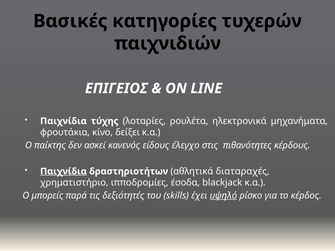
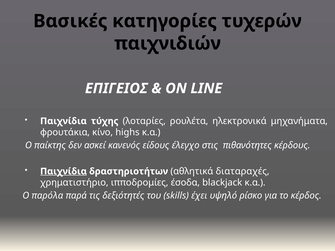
δείξει: δείξει -> highs (127, 132)
μπορείς: μπορείς -> παρόλα (47, 196)
υψηλό underline: present -> none (223, 196)
